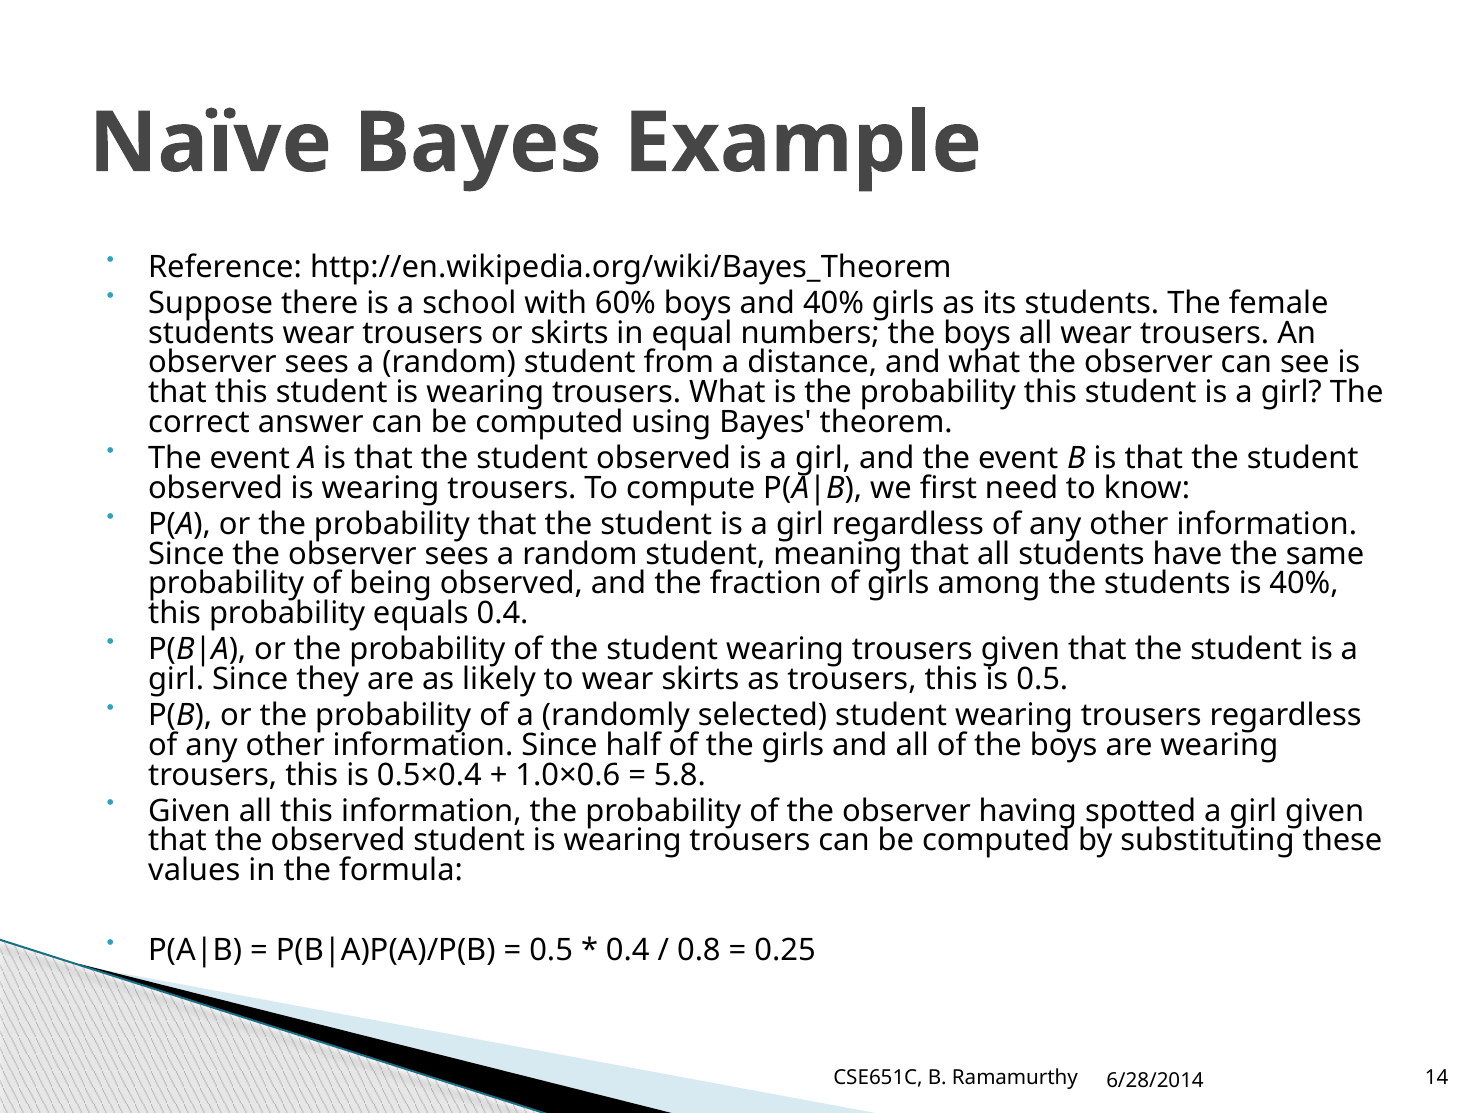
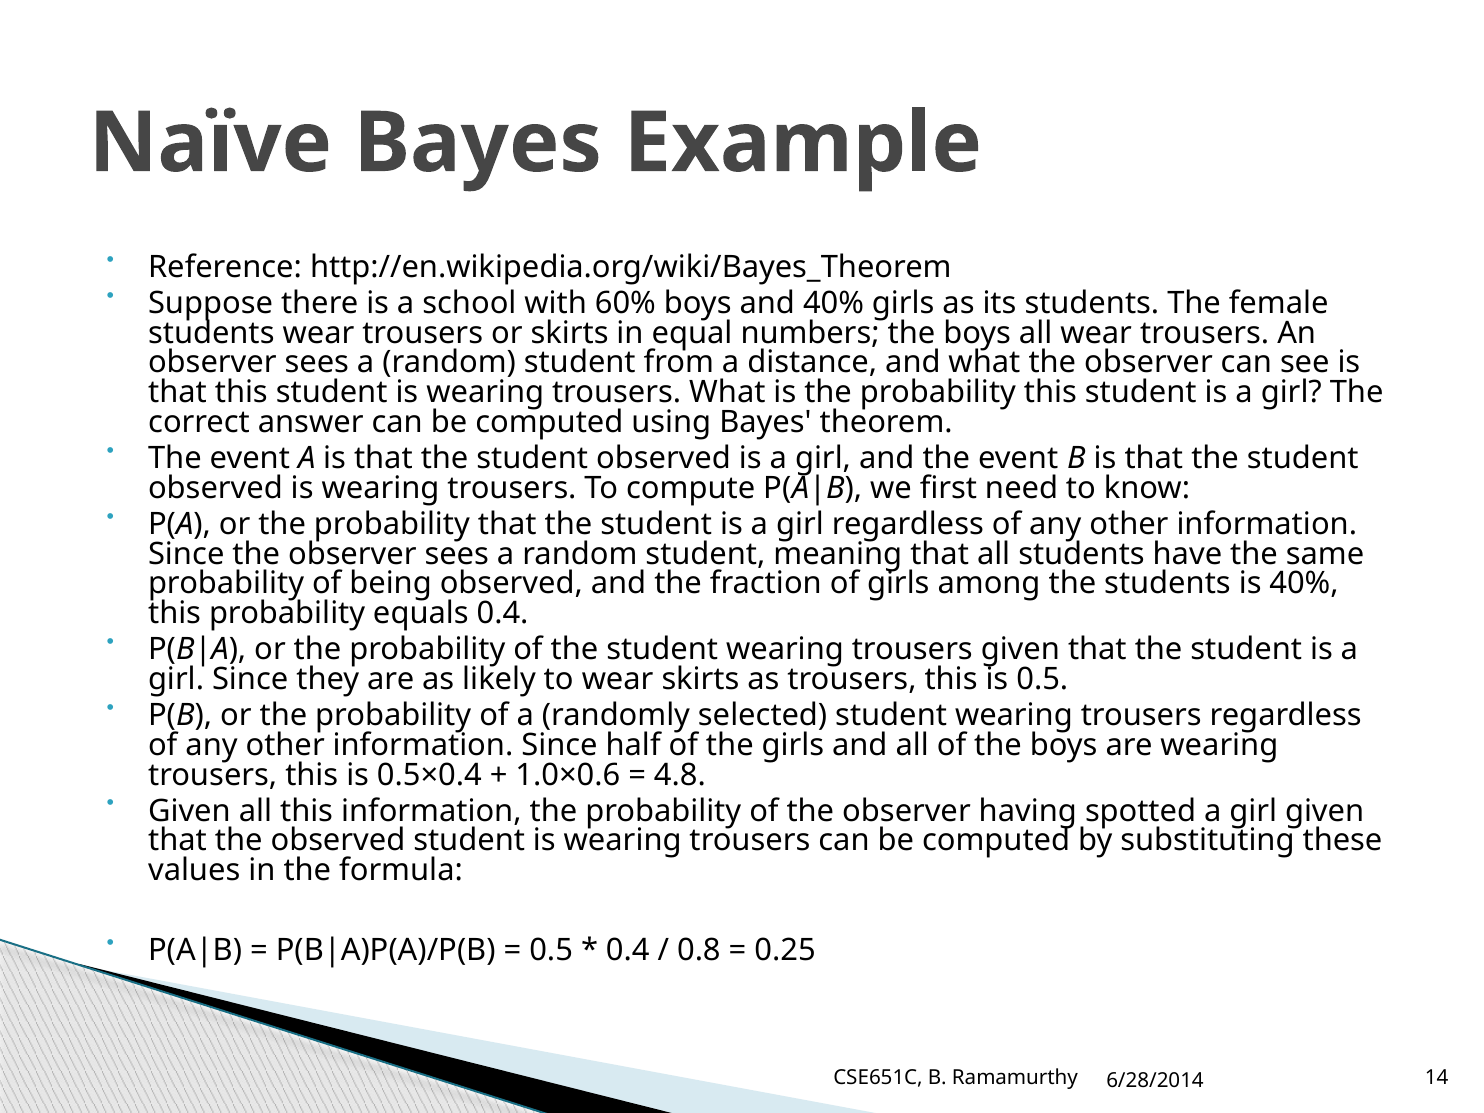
5.8: 5.8 -> 4.8 (680, 775)
